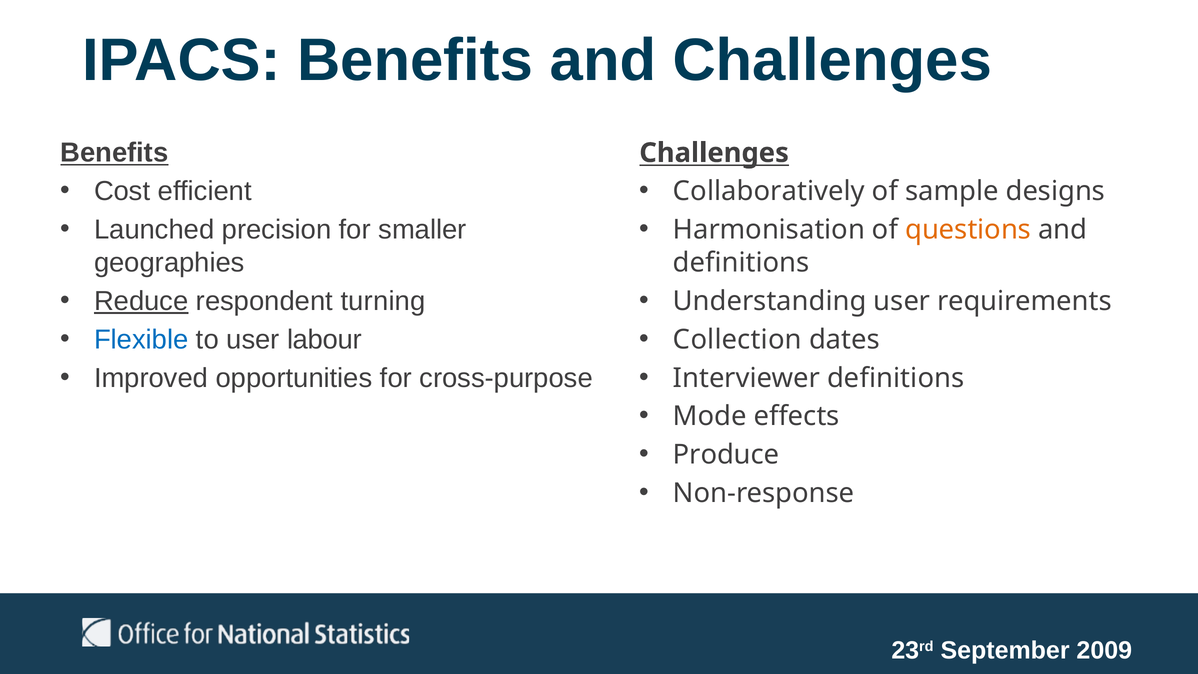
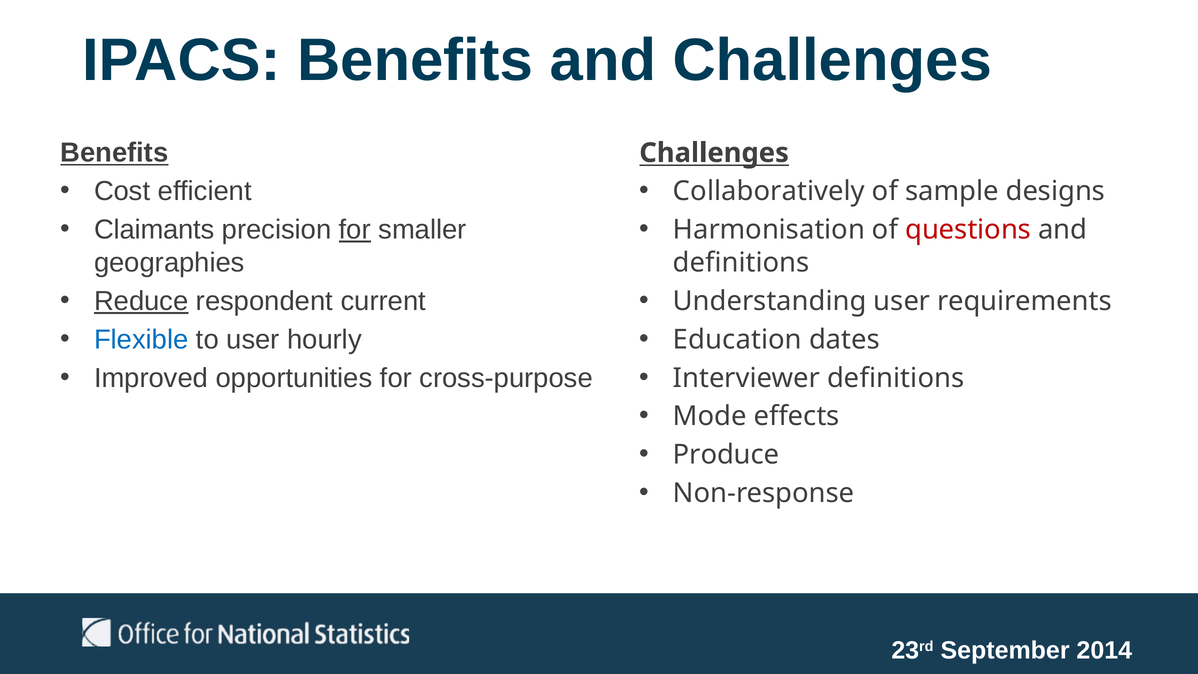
Launched: Launched -> Claimants (154, 230)
for underline: none -> present (355, 230)
questions colour: orange -> red (968, 230)
turning: turning -> current (383, 301)
labour: labour -> hourly (324, 339)
Collection: Collection -> Education (737, 339)
2009: 2009 -> 2014 (1104, 650)
